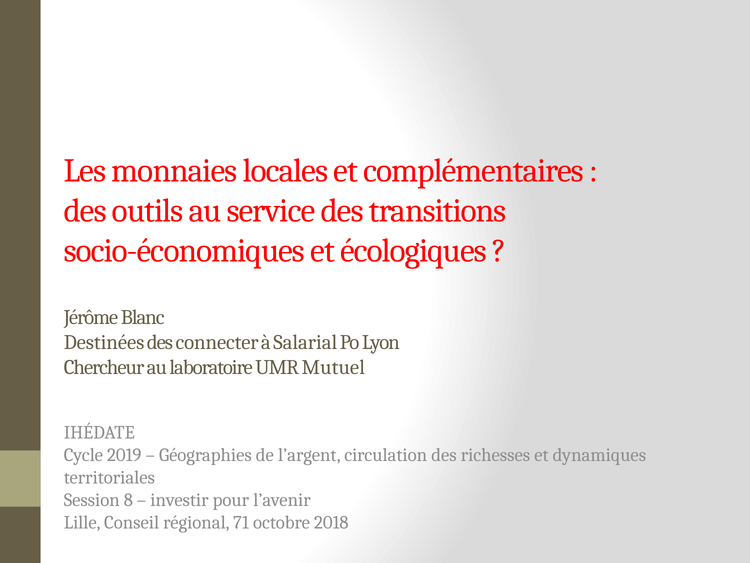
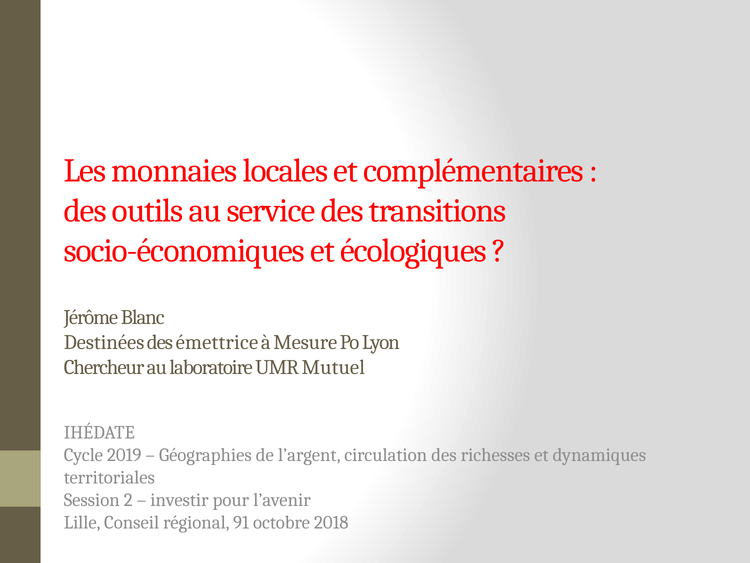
connecter: connecter -> émettrice (217, 342)
Salarial: Salarial -> Mesure (305, 342)
8: 8 -> 2 (128, 500)
71: 71 -> 91 (241, 522)
